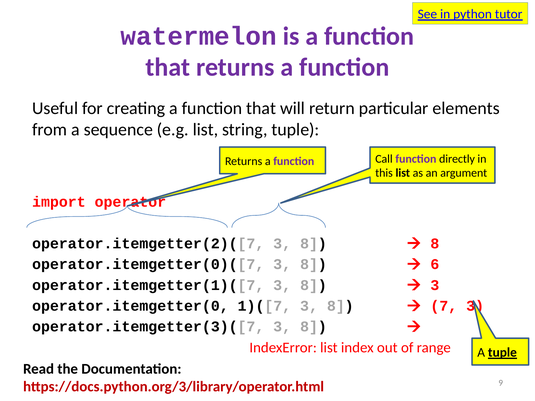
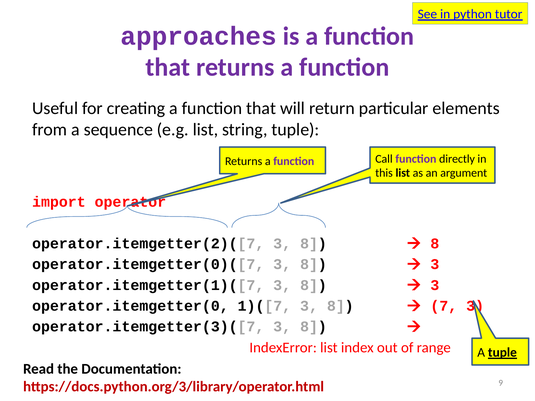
watermelon: watermelon -> approaches (199, 36)
6: 6 -> 3 (435, 264)
